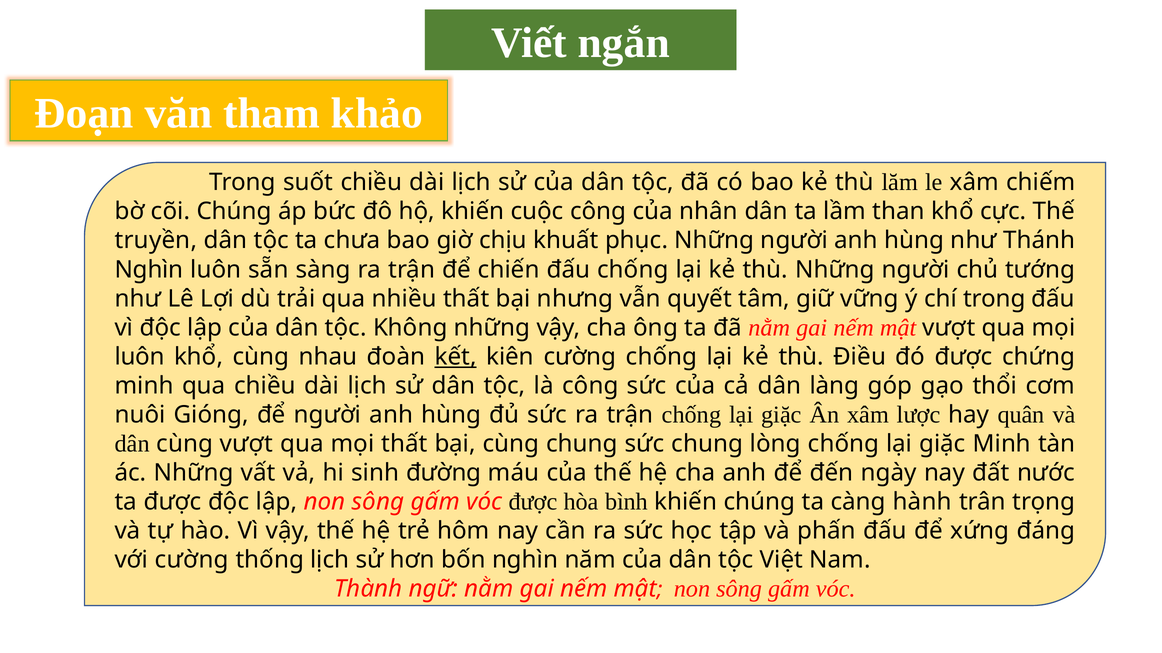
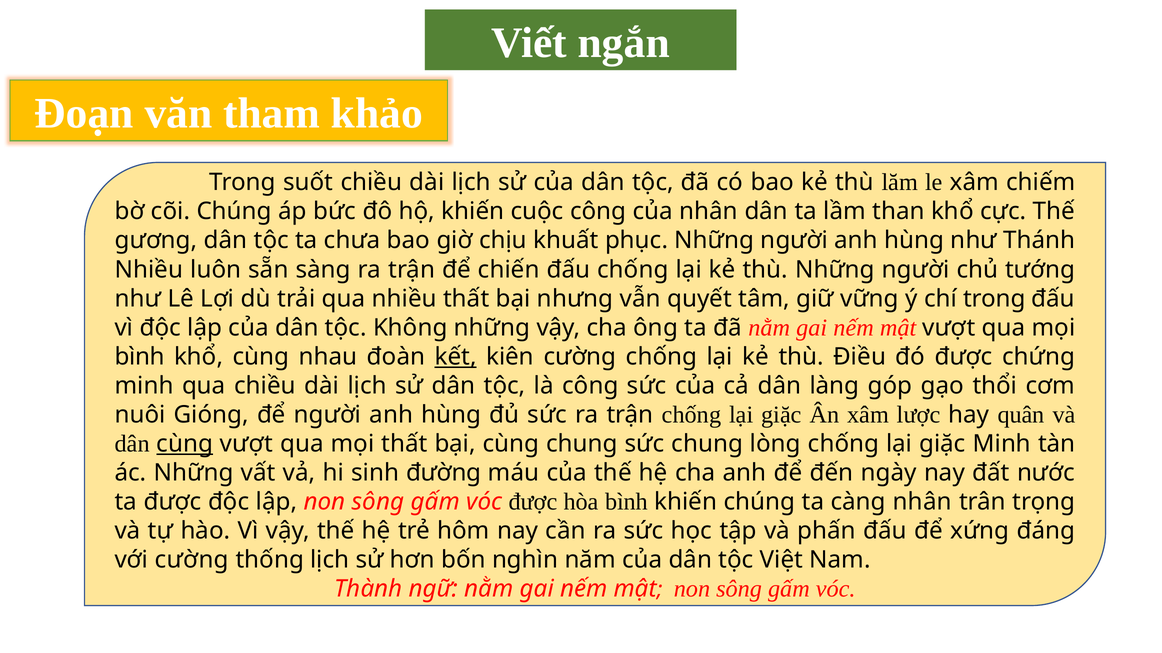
truyền: truyền -> gương (156, 241)
Nghìn: Nghìn -> Nhiều (149, 270)
luôn: luôn -> bình (140, 357)
cùng underline: none -> present (185, 444)
càng hành: hành -> nhân (922, 502)
